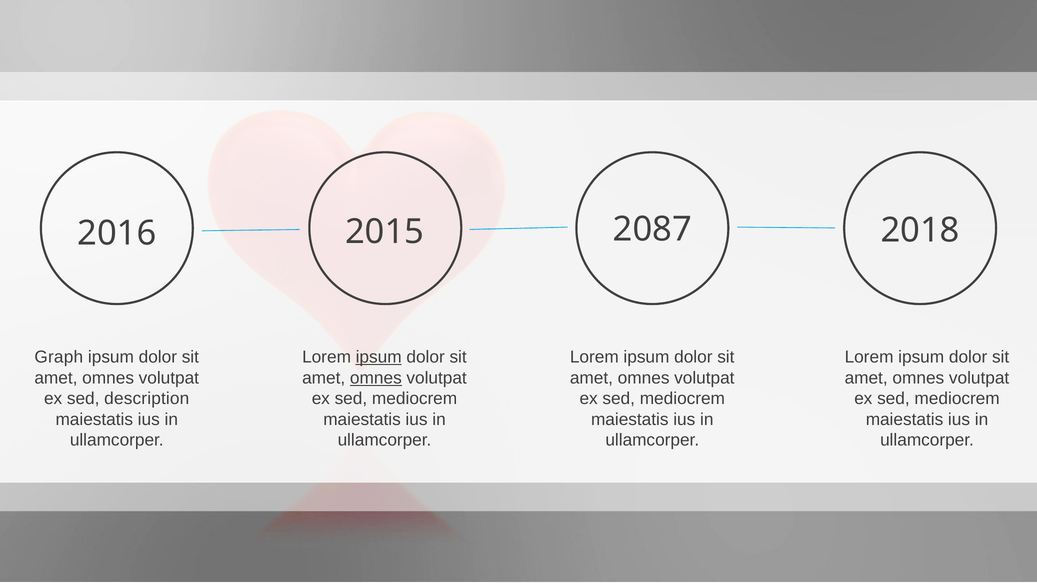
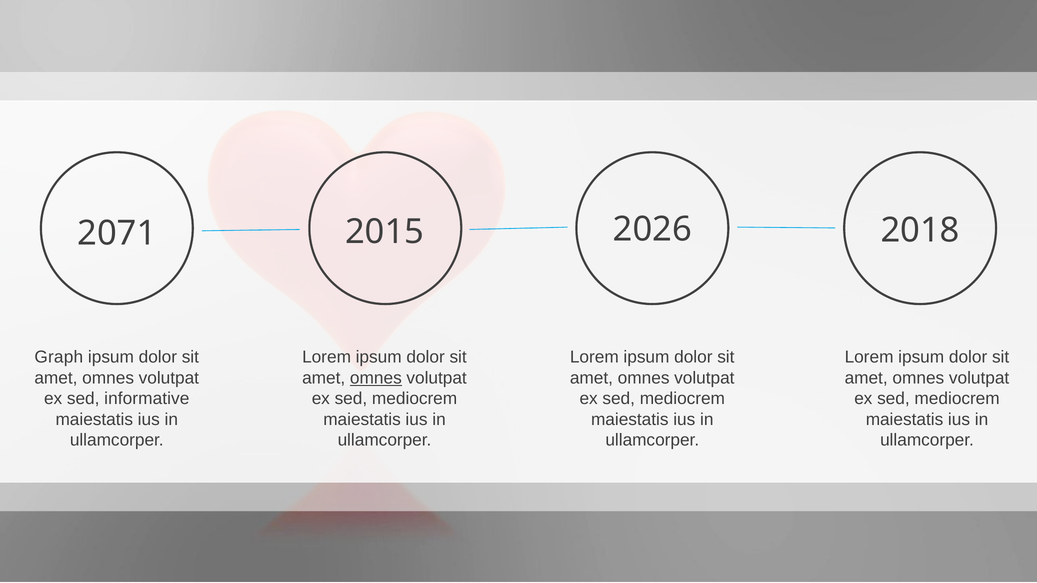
2016: 2016 -> 2071 (117, 233)
2087: 2087 -> 2026 (652, 230)
ipsum underline: present -> none (379, 357)
description: description -> informative (147, 399)
